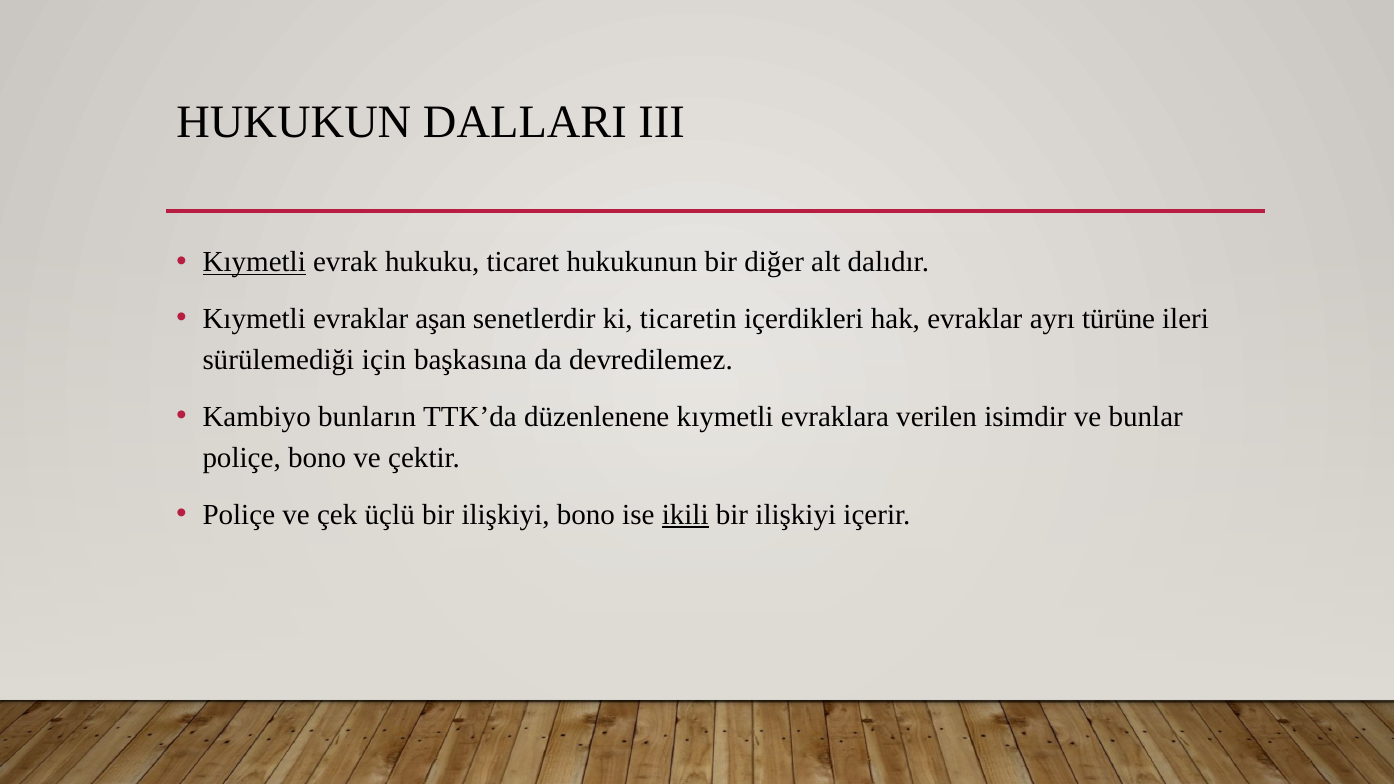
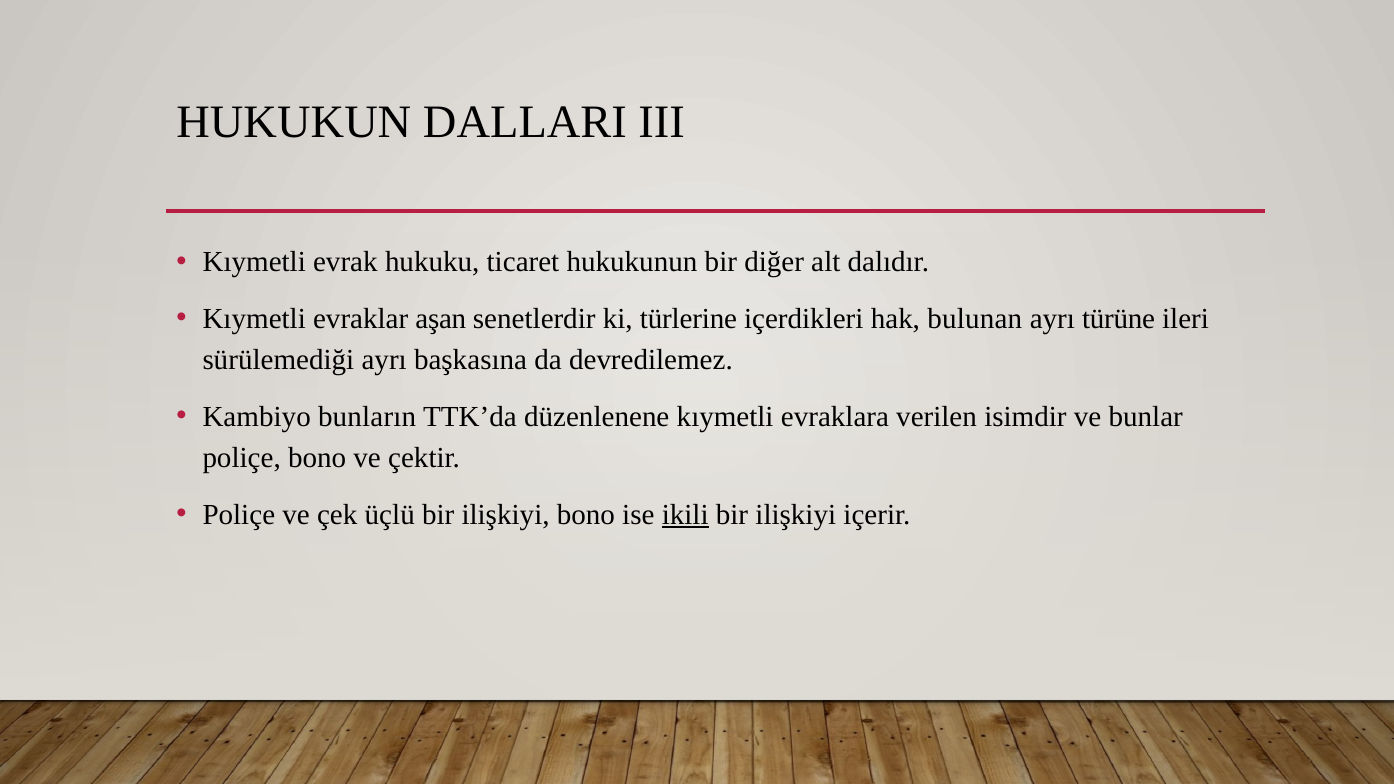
Kıymetli underline: present -> none (254, 262)
ticaretin: ticaretin -> türlerine (688, 318)
hak evraklar: evraklar -> bulunan (975, 318)
sürülemediği için: için -> ayrı (384, 360)
